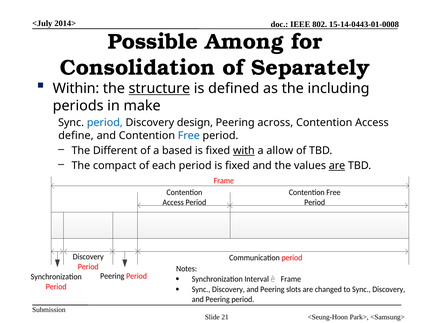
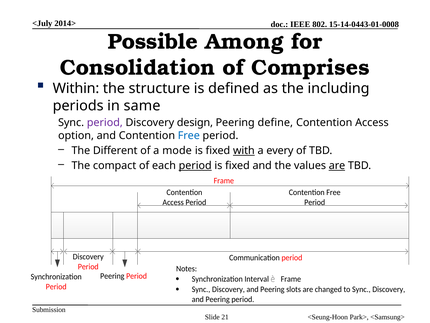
Separately: Separately -> Comprises (311, 67)
structure underline: present -> none (159, 88)
make: make -> same (142, 106)
period colour: blue -> purple (105, 123)
across: across -> define (275, 123)
define: define -> option (76, 135)
based: based -> mode (177, 150)
allow: allow -> every (280, 150)
period underline: none -> present (195, 166)
